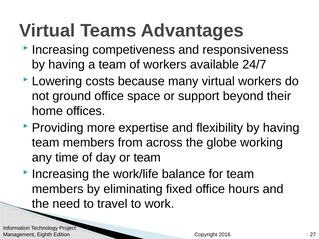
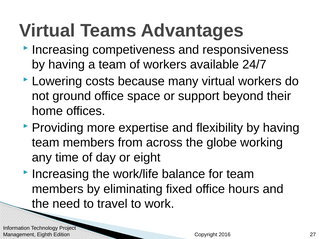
or team: team -> eight (147, 158)
